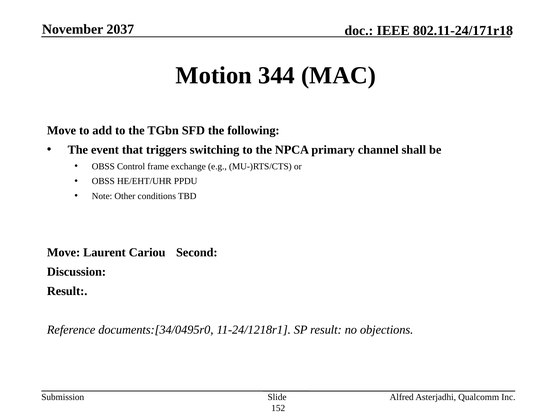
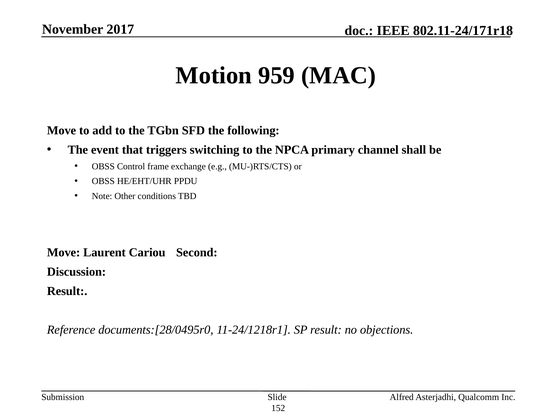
2037: 2037 -> 2017 (120, 29)
344: 344 -> 959 (276, 75)
documents:[34/0495r0: documents:[34/0495r0 -> documents:[28/0495r0 (156, 330)
